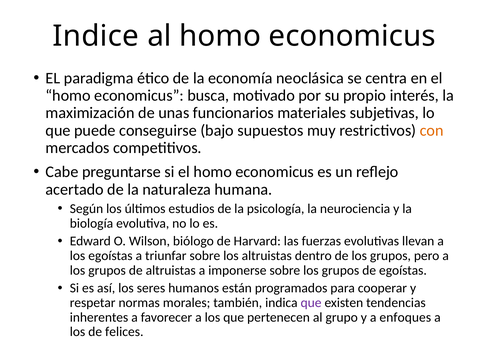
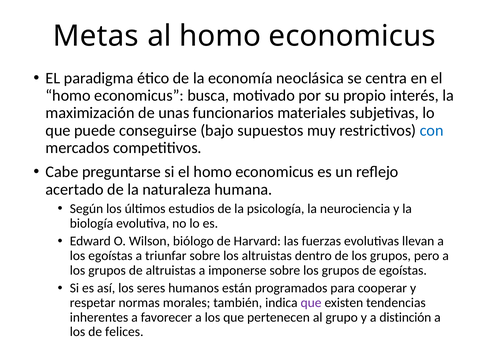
Indice: Indice -> Metas (96, 36)
con colour: orange -> blue (432, 130)
enfoques: enfoques -> distinción (405, 317)
